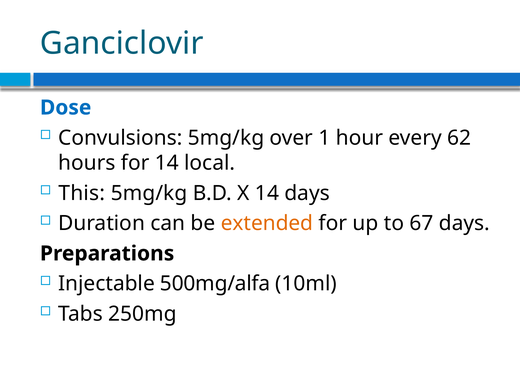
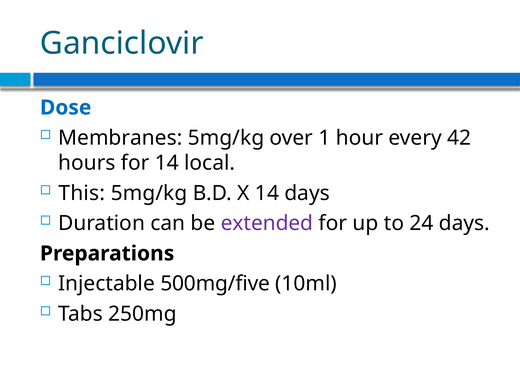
Convulsions: Convulsions -> Membranes (120, 138)
62: 62 -> 42 (459, 138)
extended colour: orange -> purple (267, 223)
67: 67 -> 24 (422, 223)
500mg/alfa: 500mg/alfa -> 500mg/five (215, 284)
